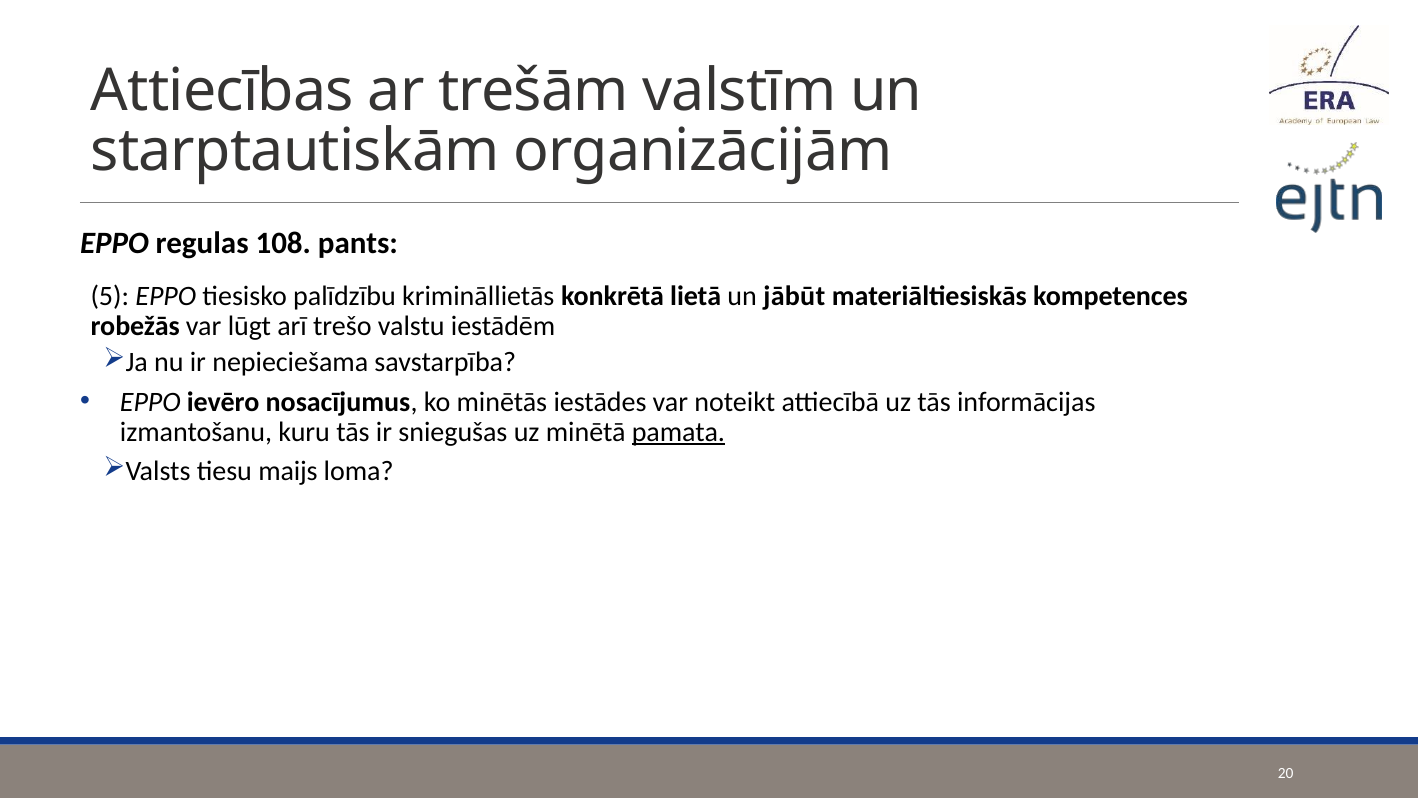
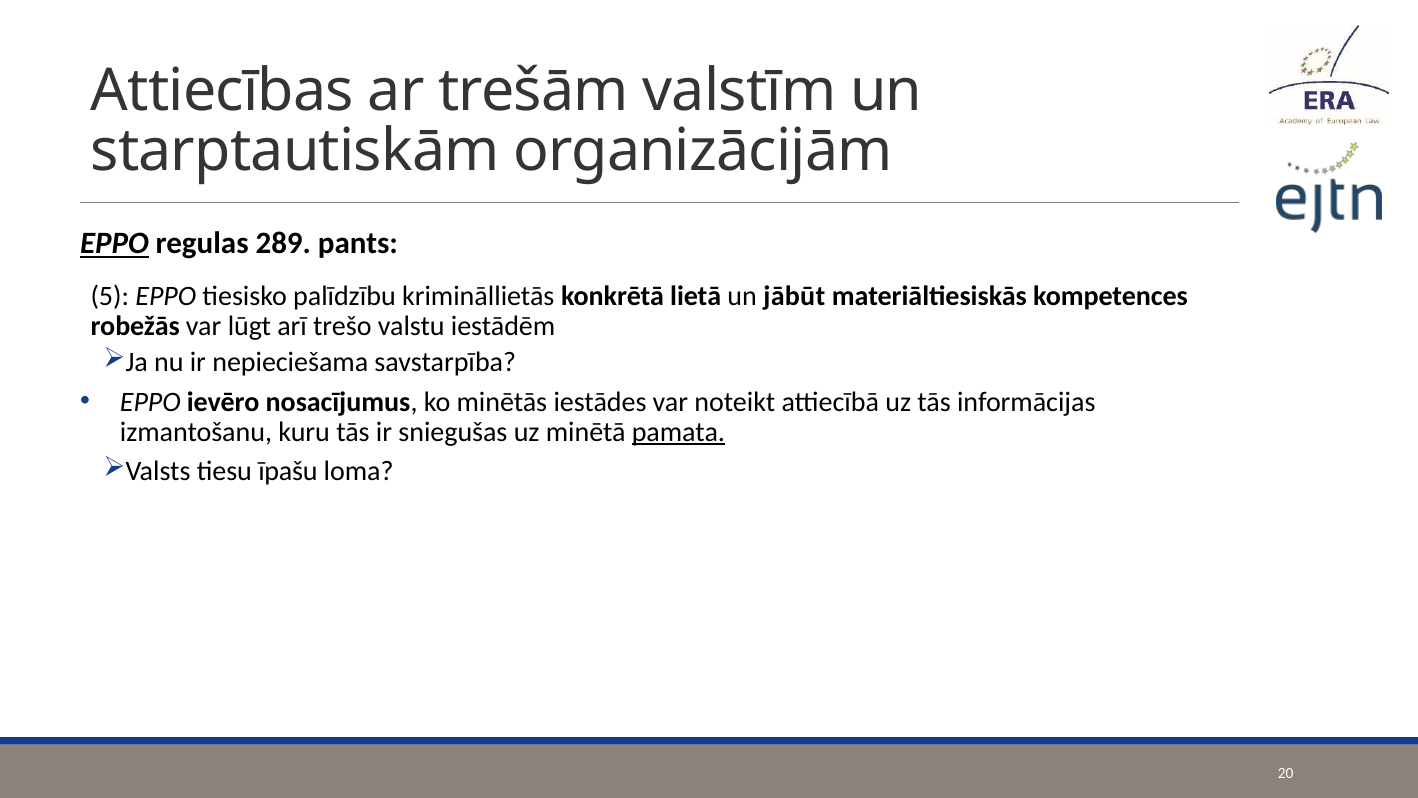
EPPO underline: none -> present (114, 243)
108: 108 -> 289 (283, 243)
maijs: maijs -> īpašu (288, 471)
